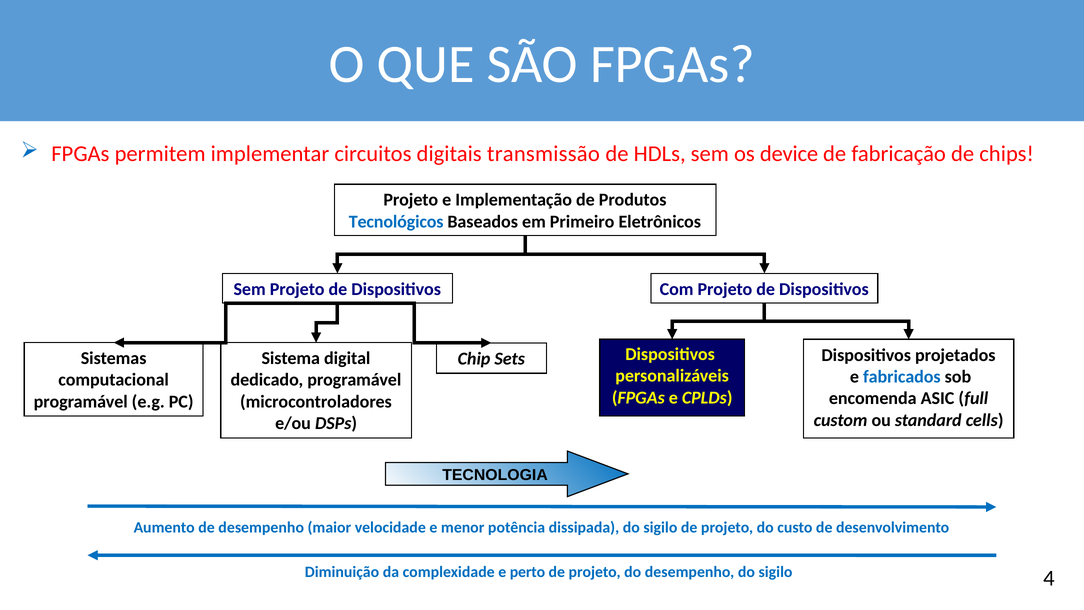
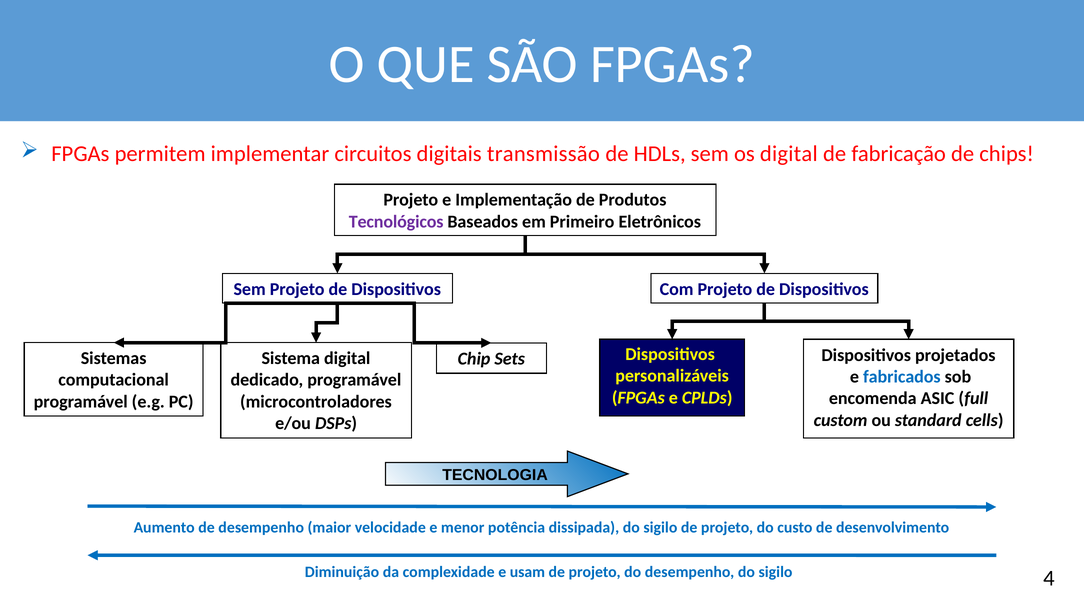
os device: device -> digital (789, 154)
Tecnológicos colour: blue -> purple (396, 222)
perto: perto -> usam (527, 572)
